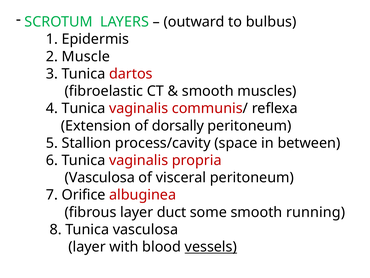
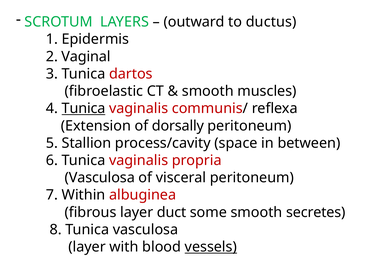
bulbus: bulbus -> ductus (271, 22)
Muscle: Muscle -> Vaginal (86, 56)
Tunica underline: none -> present (84, 108)
Orifice: Orifice -> Within (84, 195)
running: running -> secretes (316, 212)
